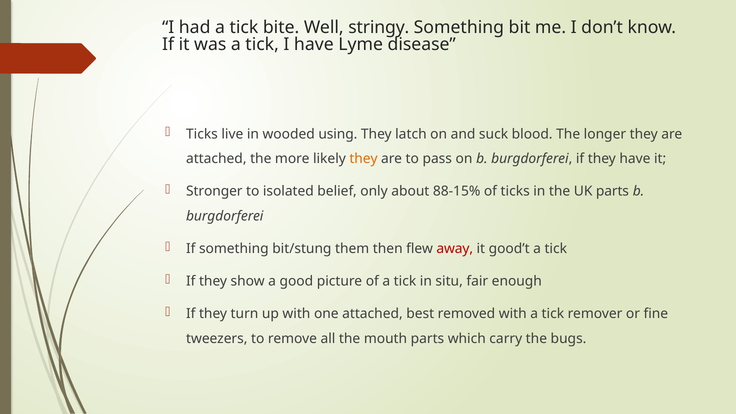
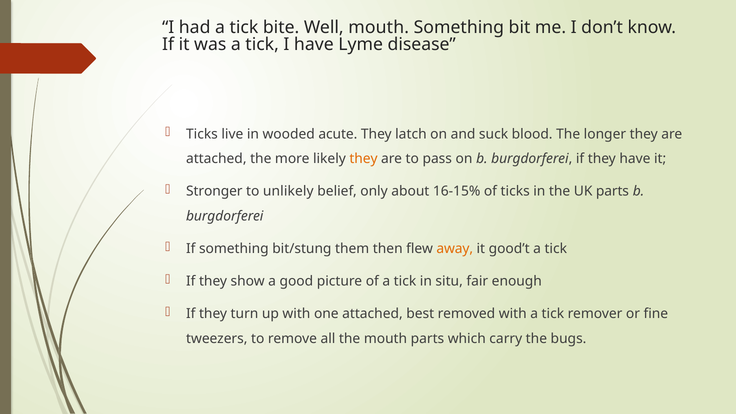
Well stringy: stringy -> mouth (379, 27)
using: using -> acute (338, 134)
isolated: isolated -> unlikely (288, 191)
88-15%: 88-15% -> 16-15% (457, 191)
away colour: red -> orange (455, 249)
